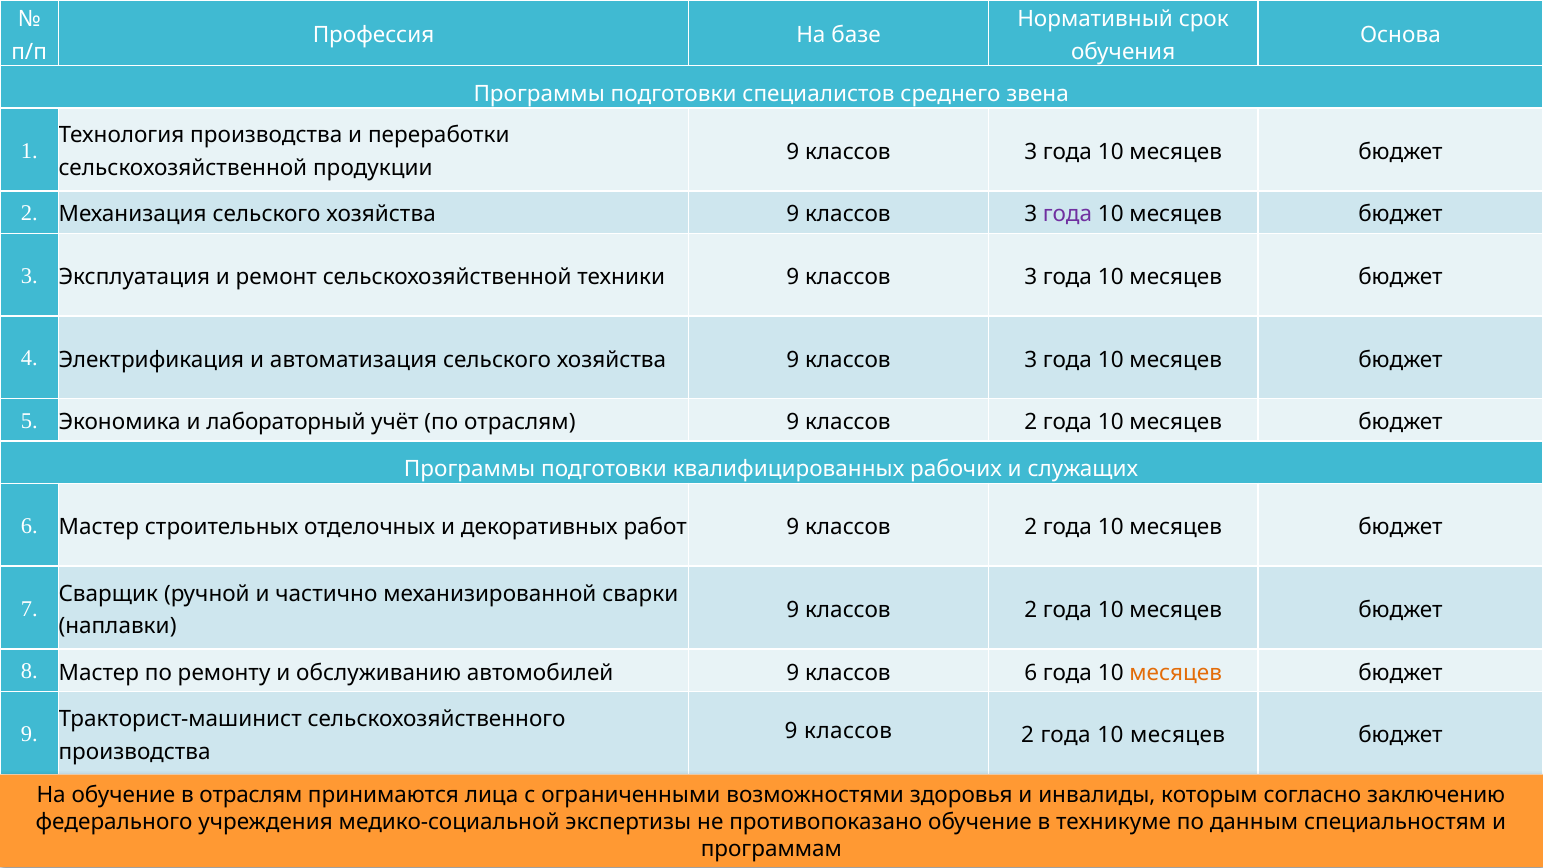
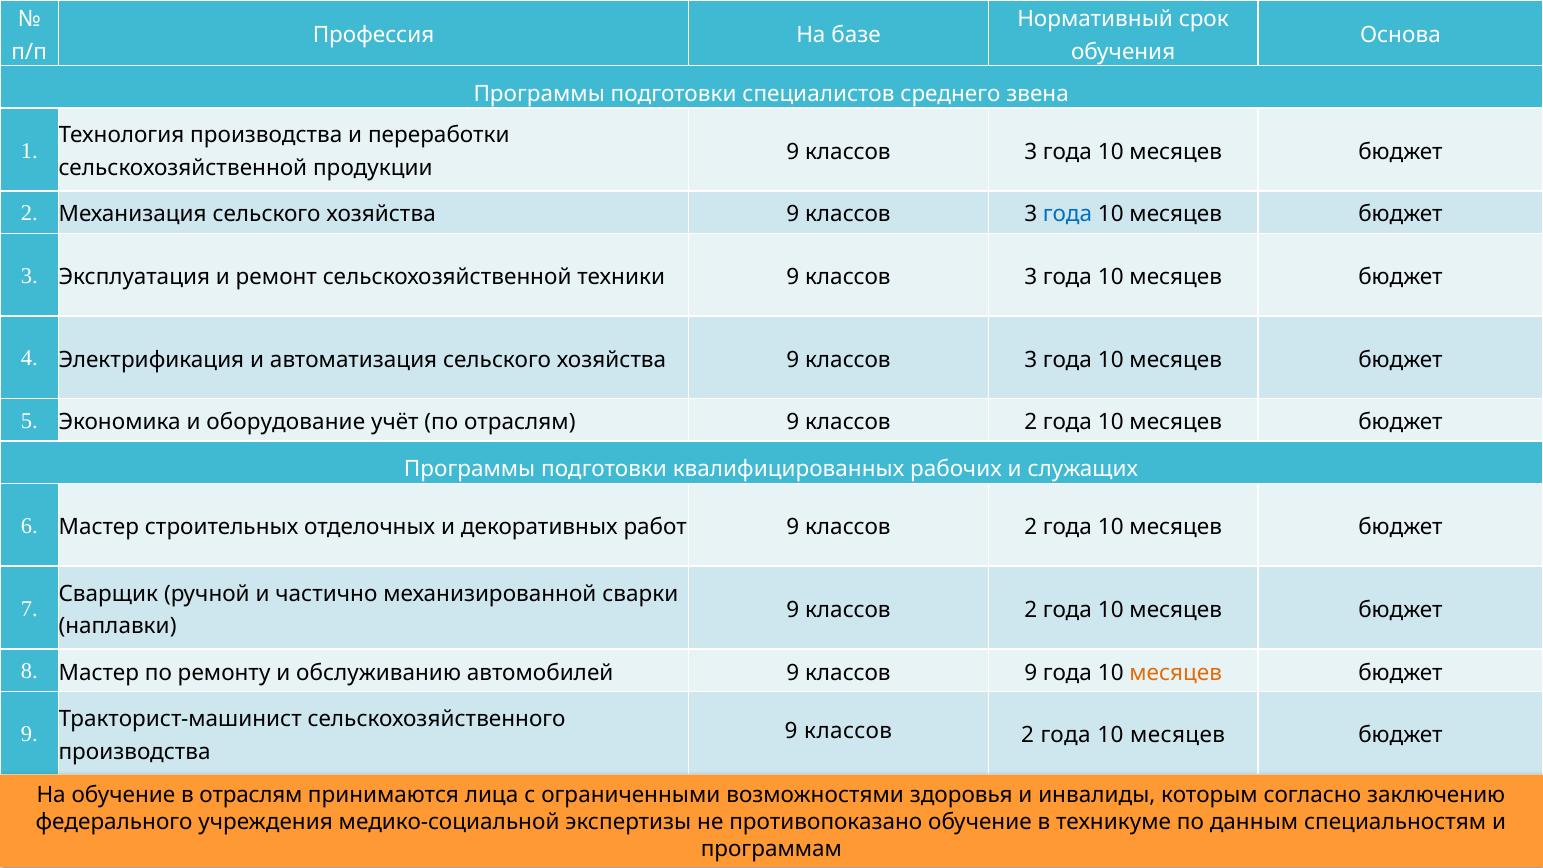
года colour: purple -> blue (1068, 215)
лабораторный: лабораторный -> оборудование (286, 422)
классов 6: 6 -> 9 (1031, 673)
